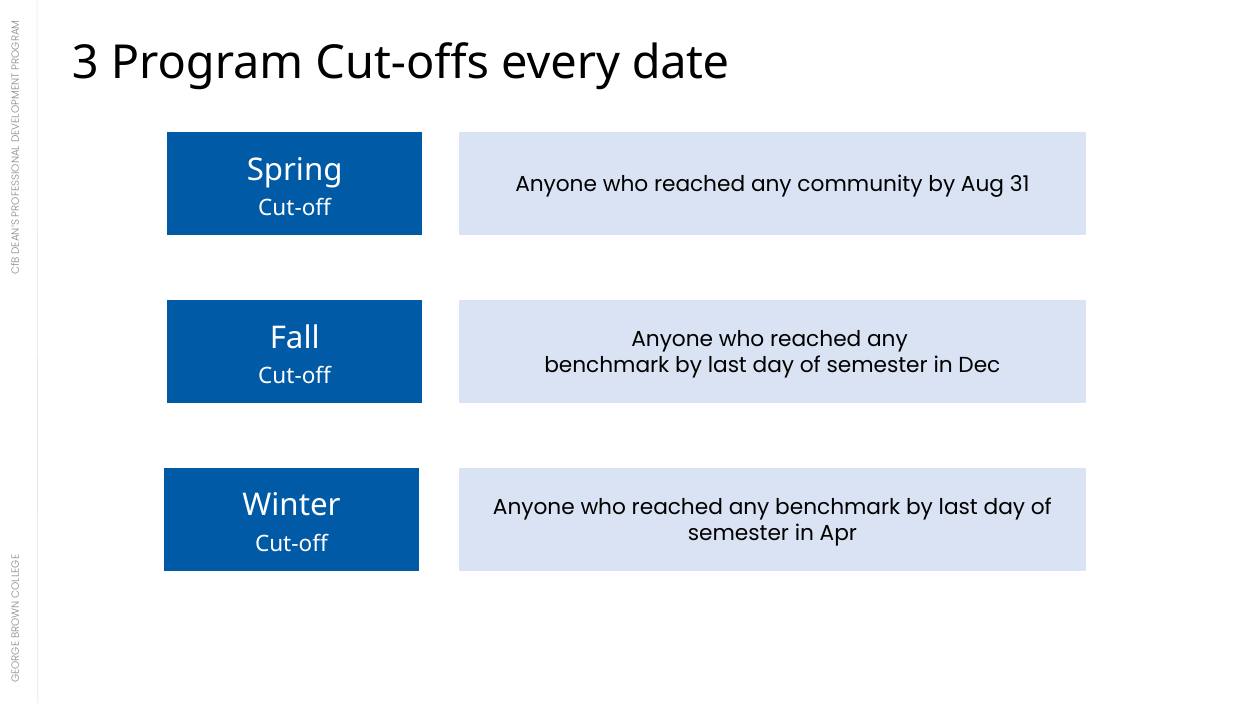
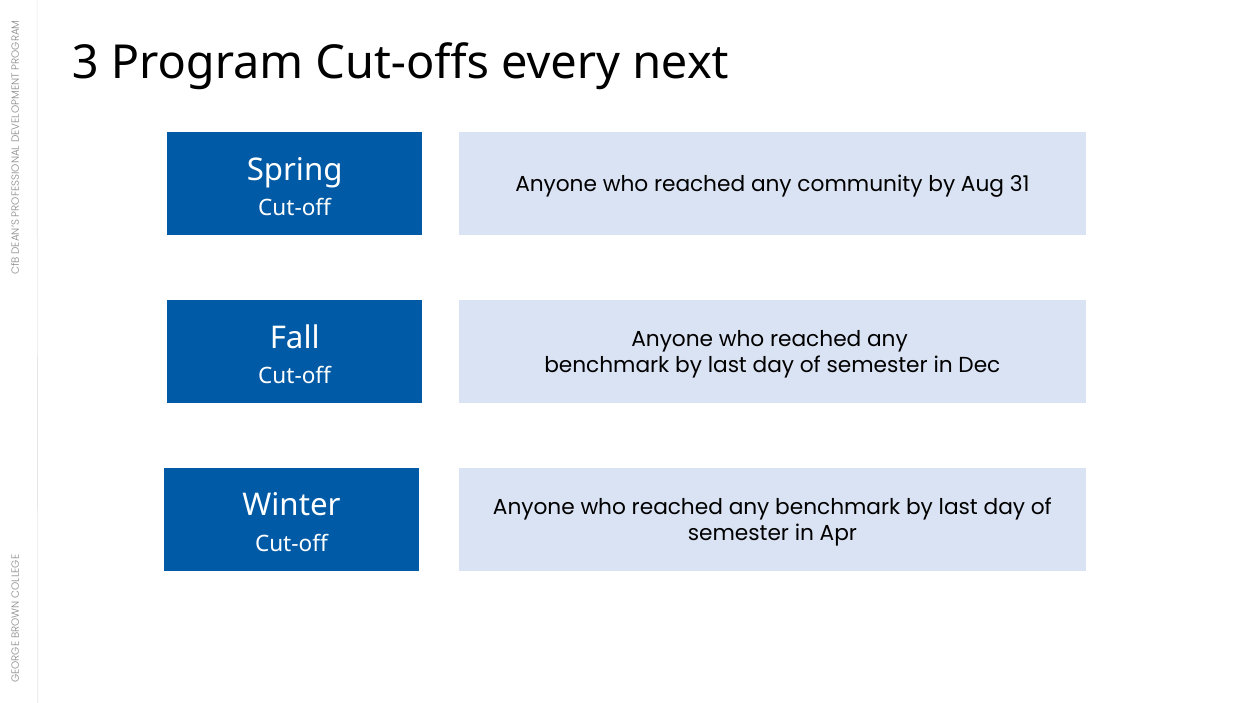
date: date -> next (680, 63)
